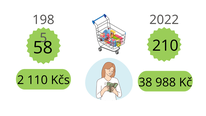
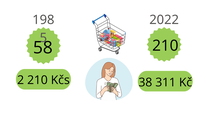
2 110: 110 -> 210 (38, 80)
988: 988 -> 311 (166, 82)
